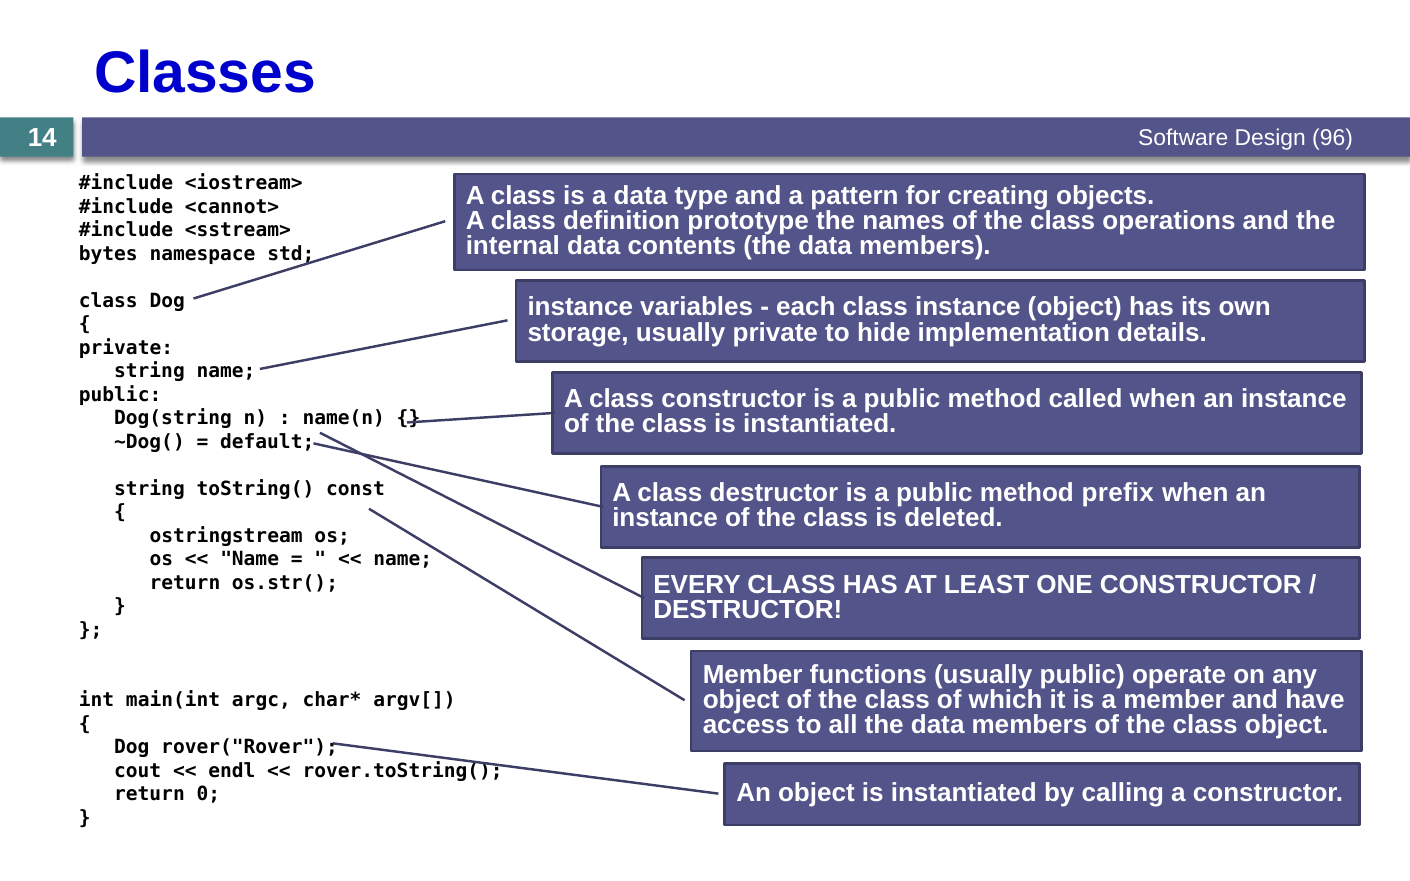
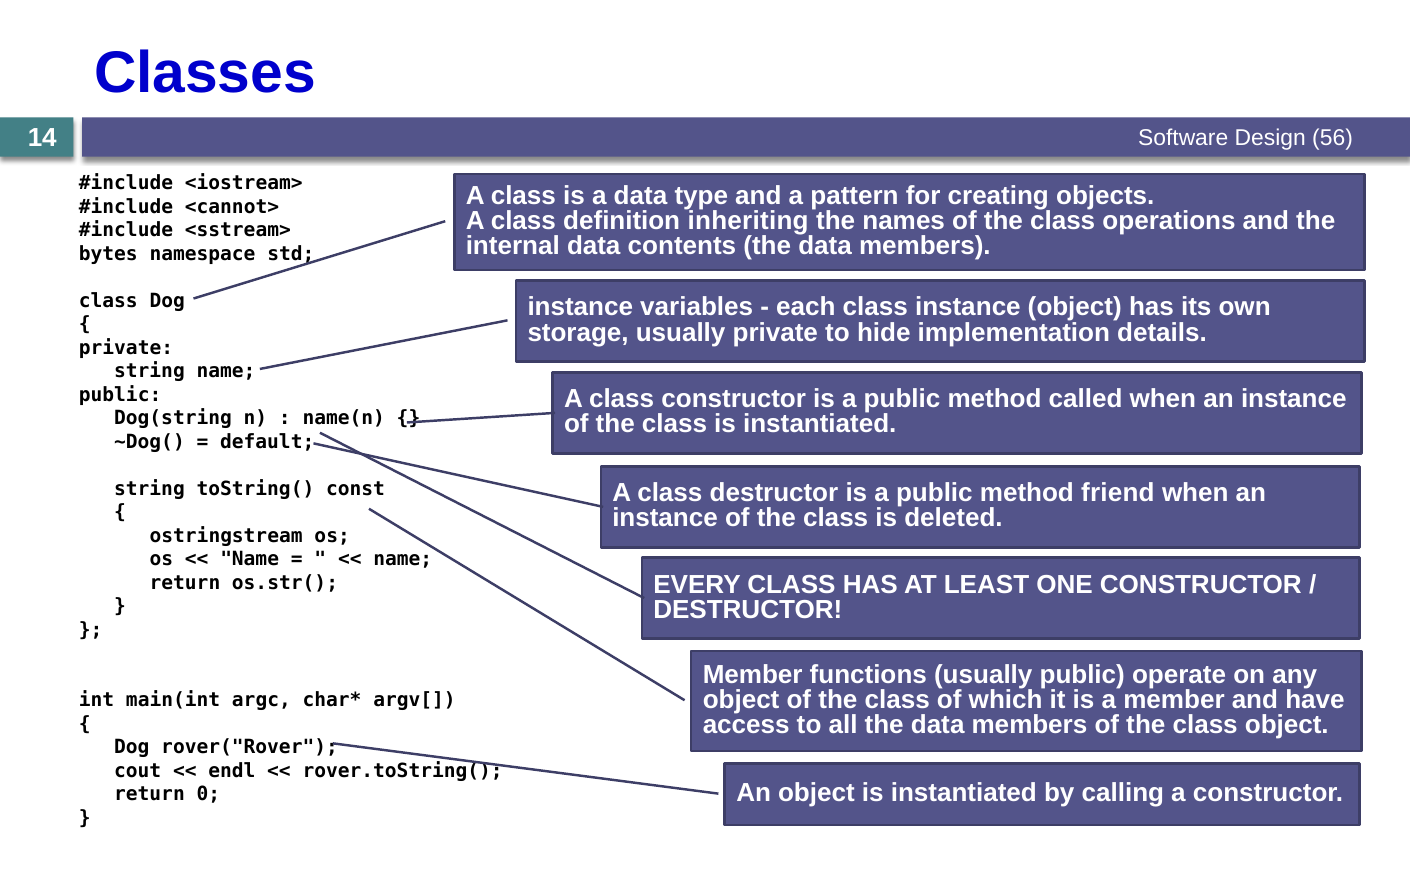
96: 96 -> 56 (1333, 138)
prototype: prototype -> inheriting (748, 221)
prefix: prefix -> friend (1118, 493)
